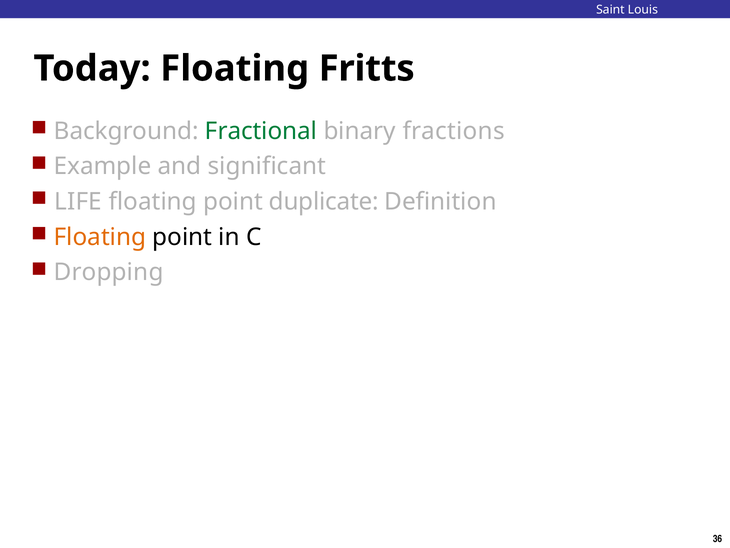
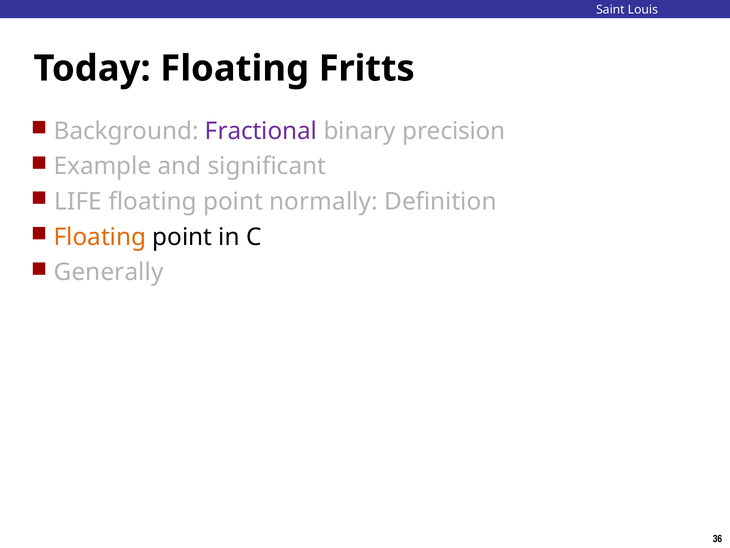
Fractional colour: green -> purple (261, 131)
fractions: fractions -> precision (454, 131)
duplicate: duplicate -> normally (324, 201)
Dropping: Dropping -> Generally (109, 272)
